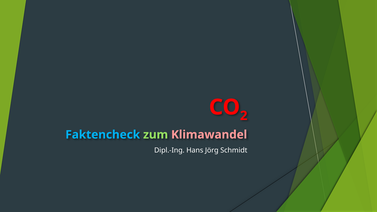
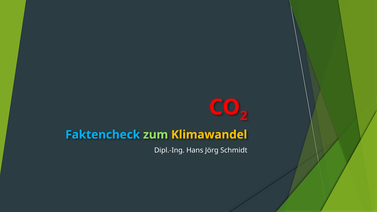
Klimawandel colour: pink -> yellow (209, 135)
